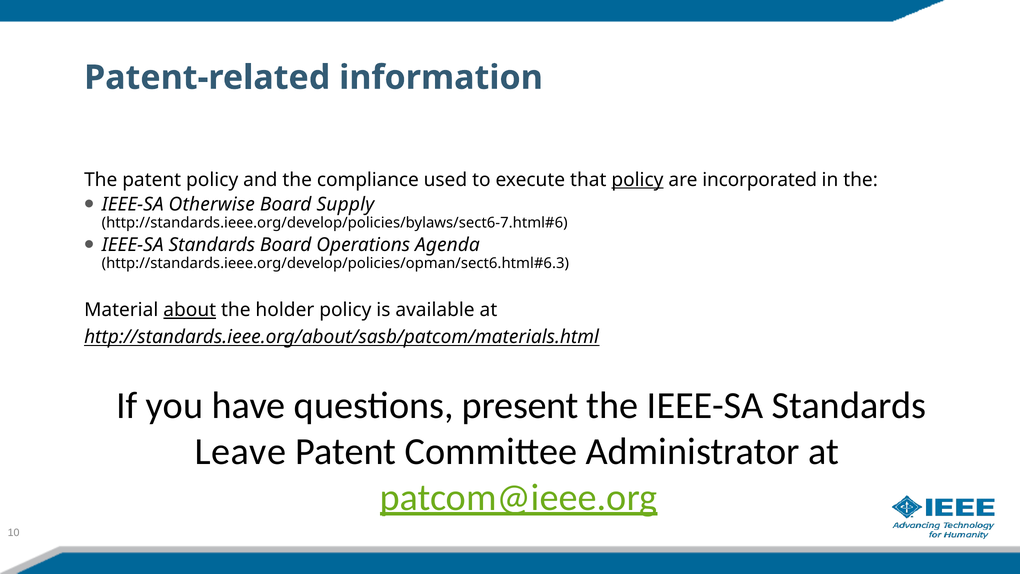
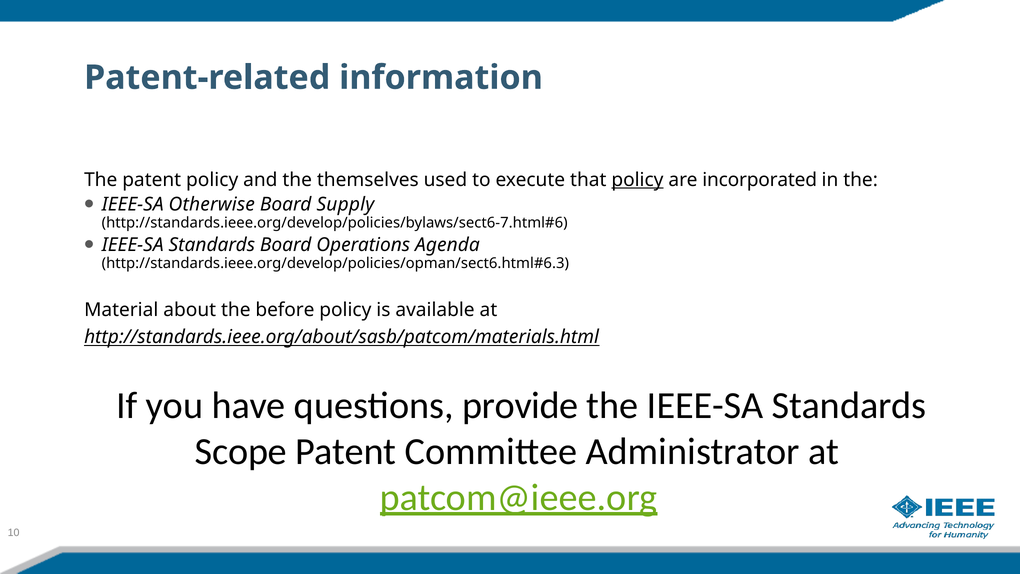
compliance: compliance -> themselves (368, 180)
about underline: present -> none (190, 310)
holder: holder -> before (285, 310)
present: present -> provide (520, 405)
Leave: Leave -> Scope (241, 451)
